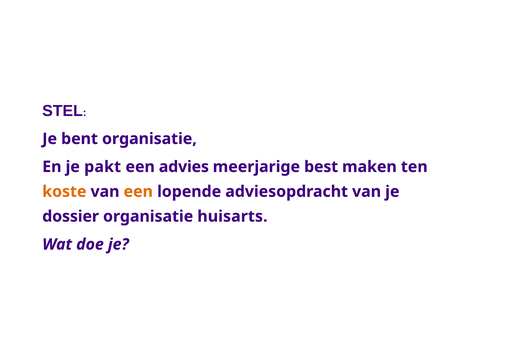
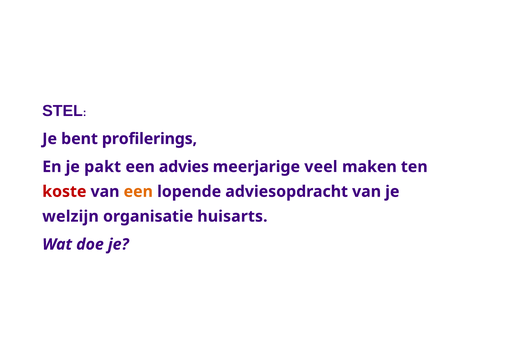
bent organisatie: organisatie -> profilerings (149, 139)
best: best -> veel (321, 167)
koste colour: orange -> red (64, 192)
dossier: dossier -> welzijn (70, 216)
